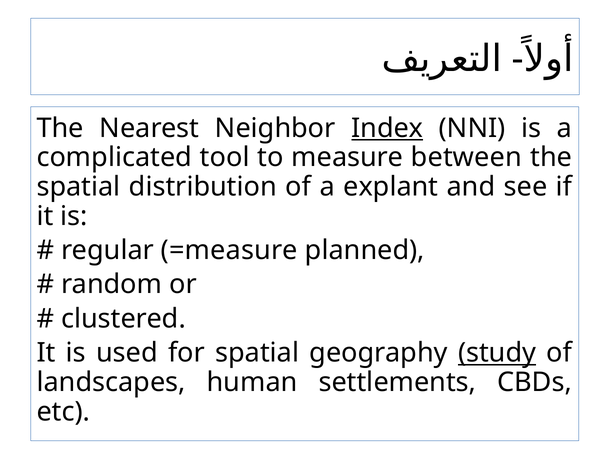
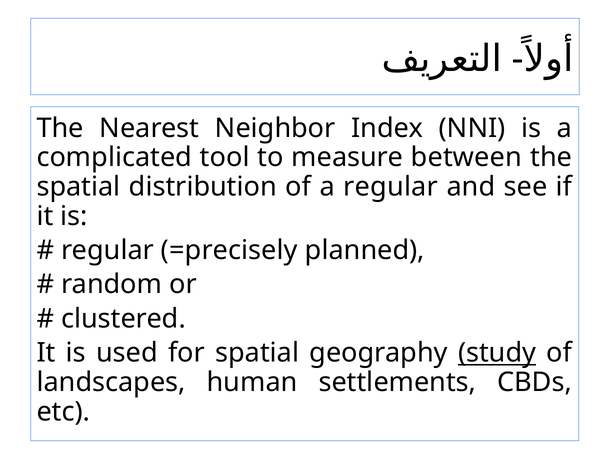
Index underline: present -> none (387, 128)
a explant: explant -> regular (391, 187)
=measure: =measure -> =precisely (229, 250)
